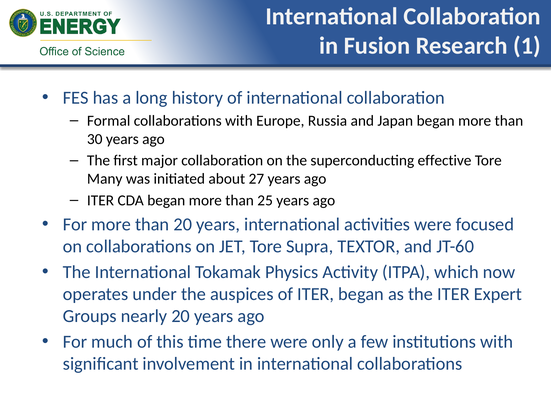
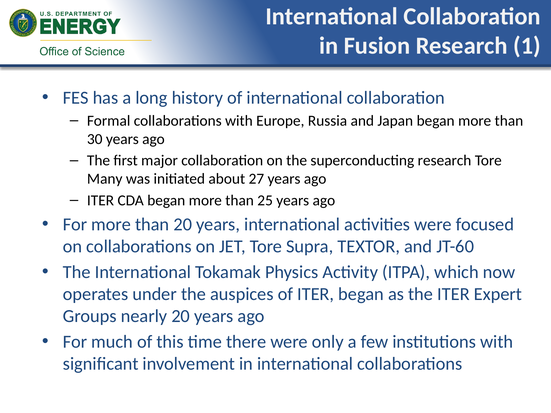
superconducting effective: effective -> research (445, 161)
